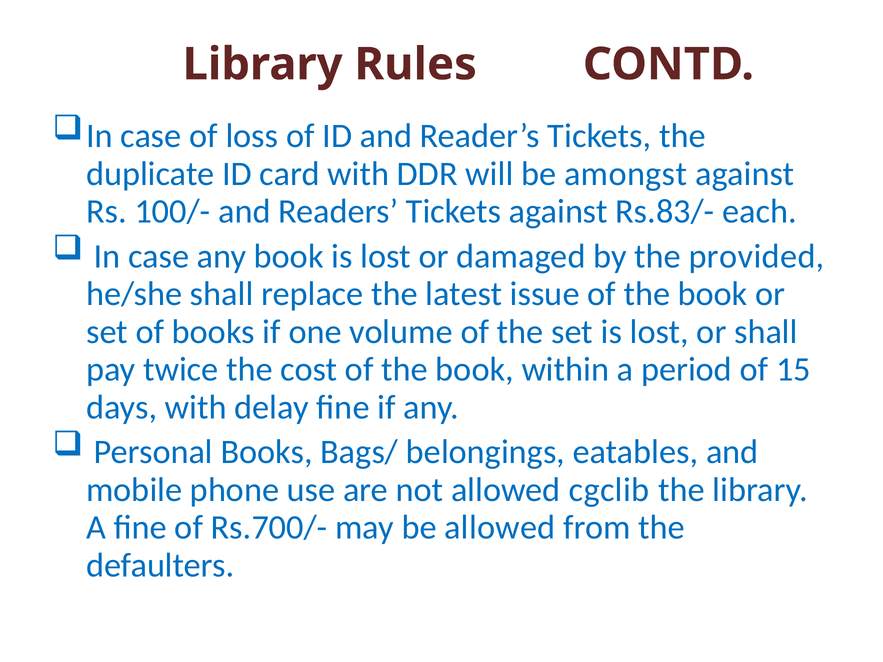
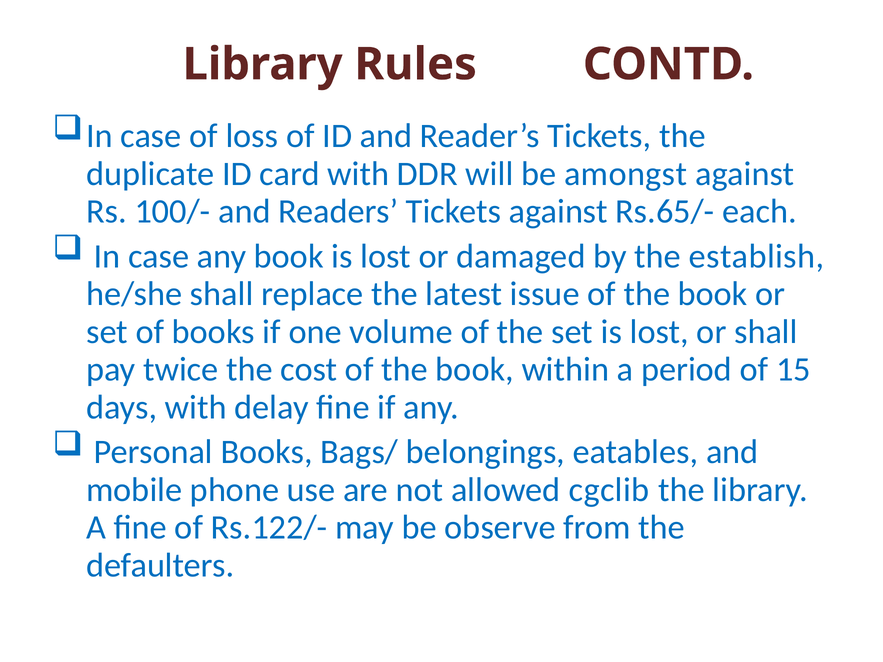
Rs.83/-: Rs.83/- -> Rs.65/- (665, 212)
provided: provided -> establish (757, 256)
Rs.700/-: Rs.700/- -> Rs.122/- (269, 528)
be allowed: allowed -> observe (500, 528)
